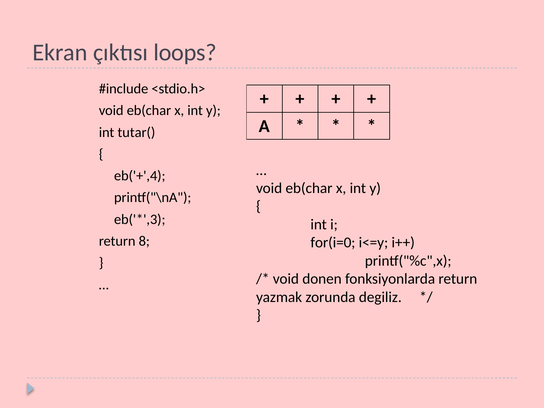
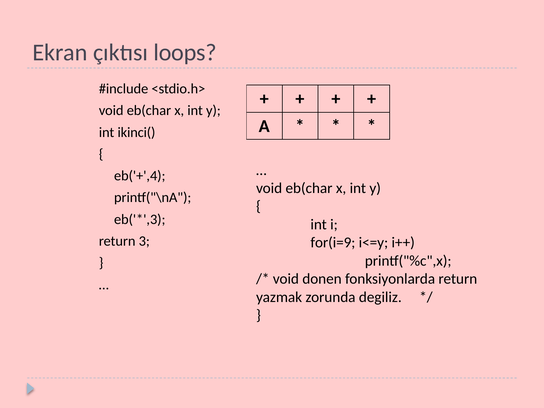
tutar(: tutar( -> ikinci( (136, 132)
8: 8 -> 3 (144, 241)
for(i=0: for(i=0 -> for(i=9 (333, 243)
